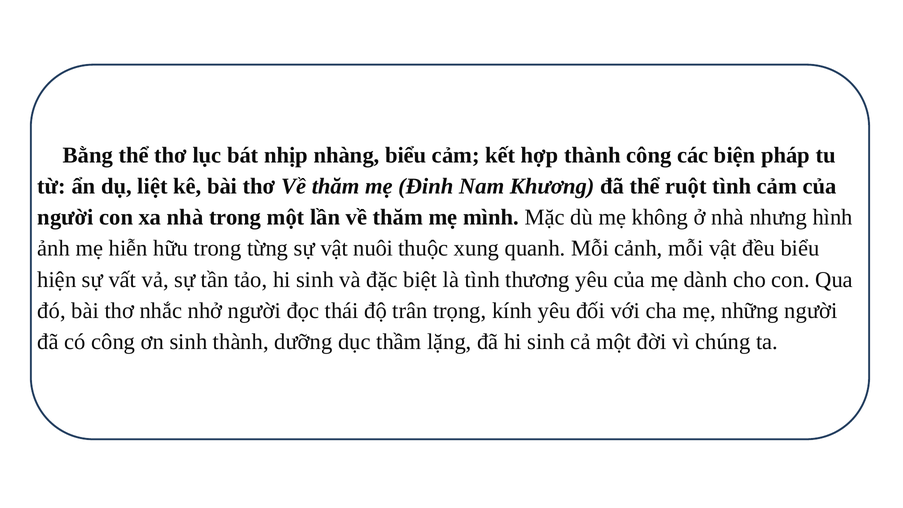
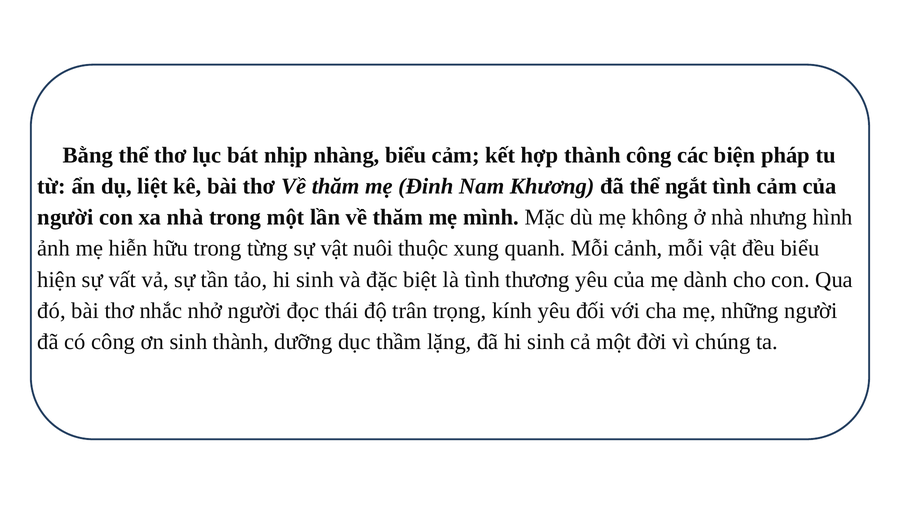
ruột: ruột -> ngắt (686, 186)
